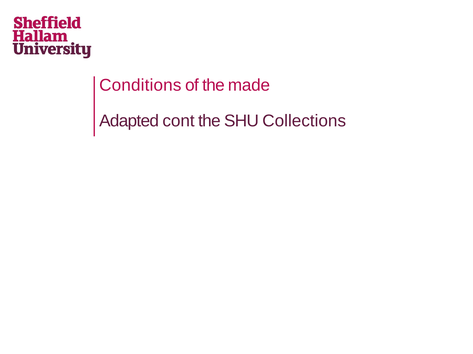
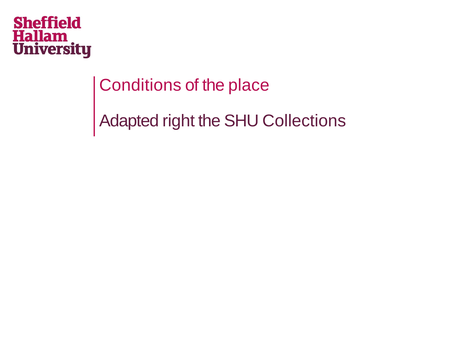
made: made -> place (249, 86)
cont: cont -> right (179, 121)
